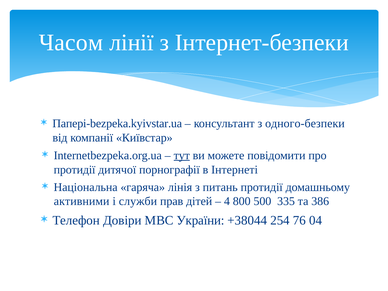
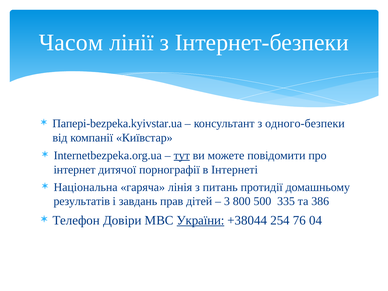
протидії: протидії -> інтернет (75, 170)
активними: активними -> результатів (82, 201)
служби: служби -> завдань (138, 201)
4: 4 -> 3 (227, 201)
України underline: none -> present (201, 220)
